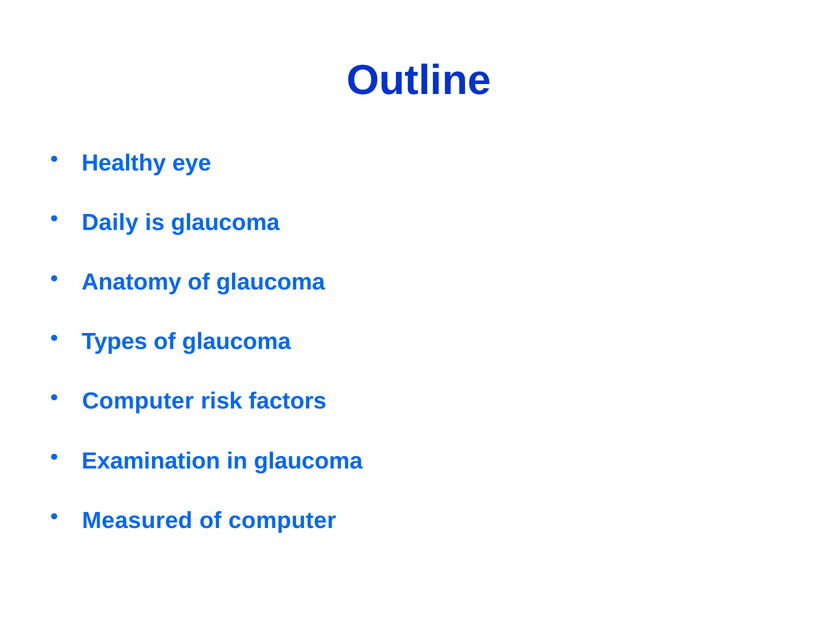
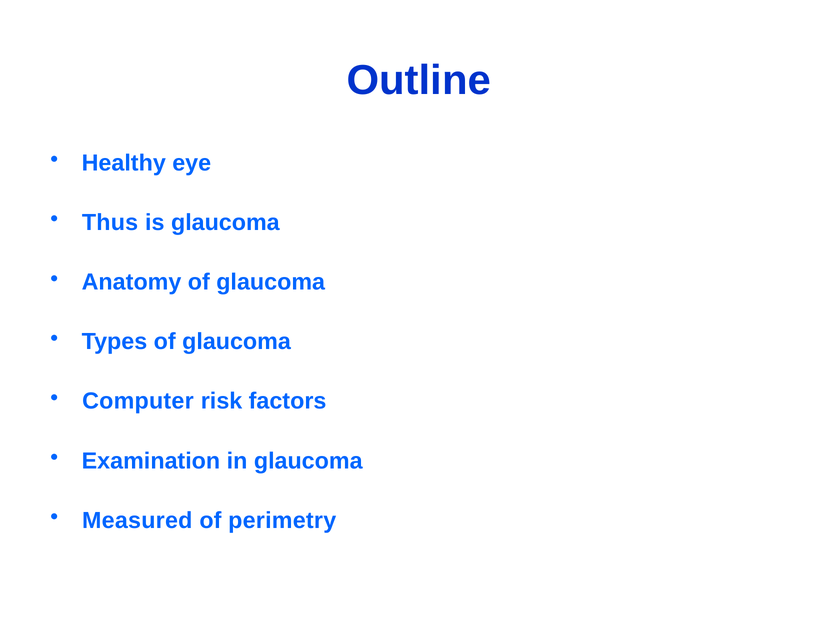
Daily: Daily -> Thus (110, 223)
of computer: computer -> perimetry (282, 521)
